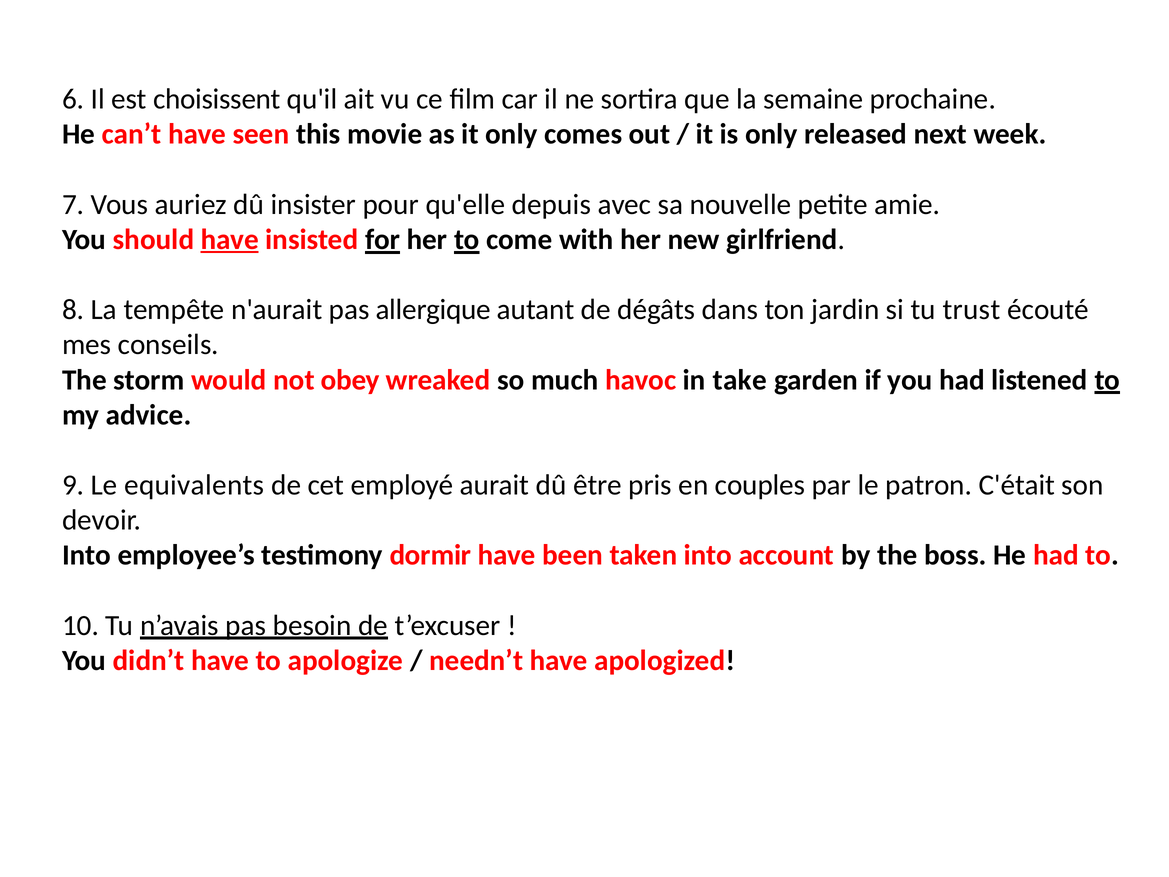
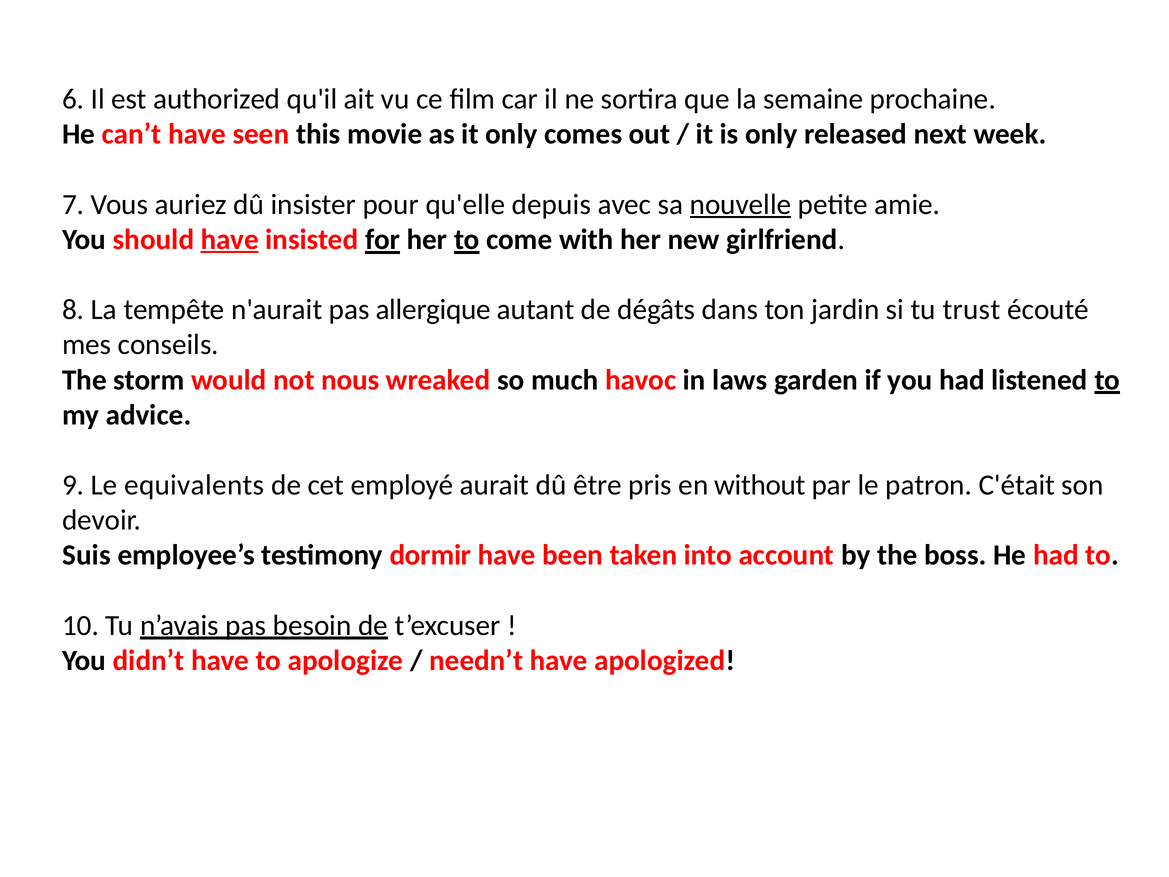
choisissent: choisissent -> authorized (217, 99)
nouvelle underline: none -> present (741, 204)
obey: obey -> nous (350, 380)
take: take -> laws (740, 380)
couples: couples -> without (760, 485)
Into: Into -> Suis (86, 555)
